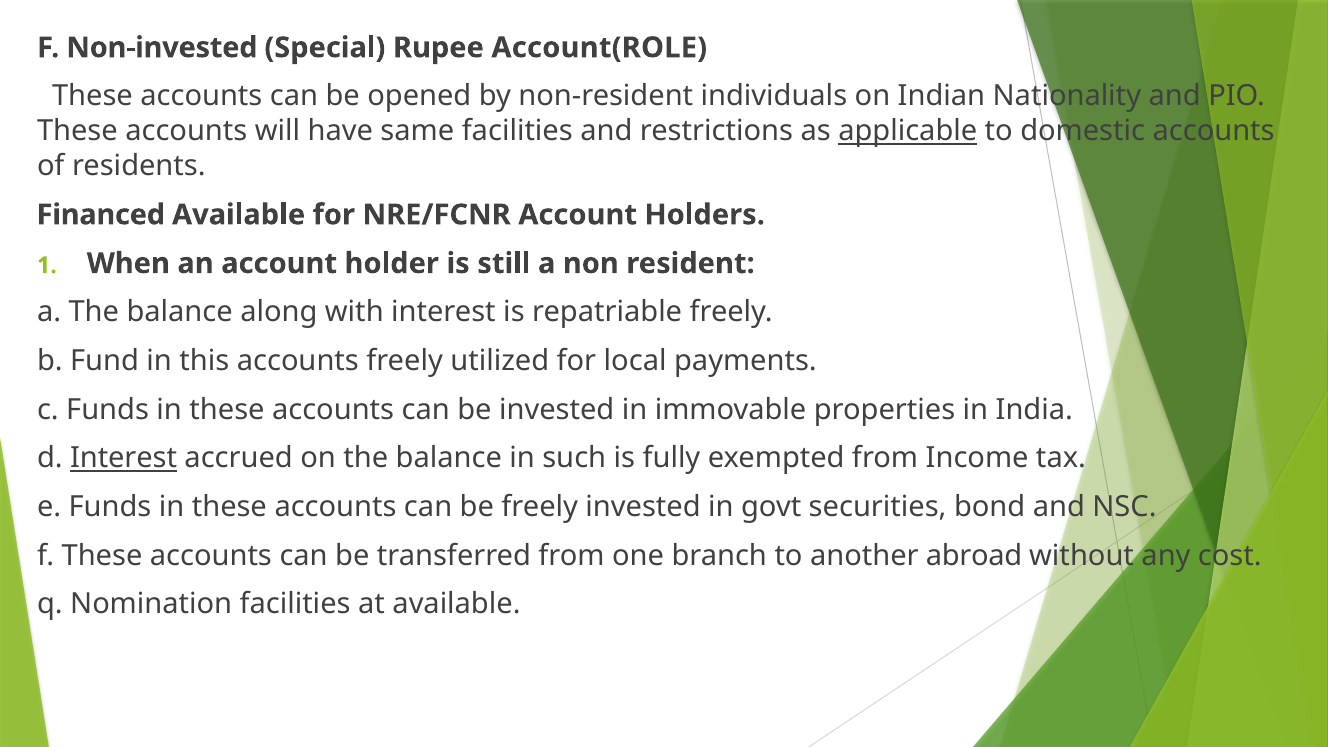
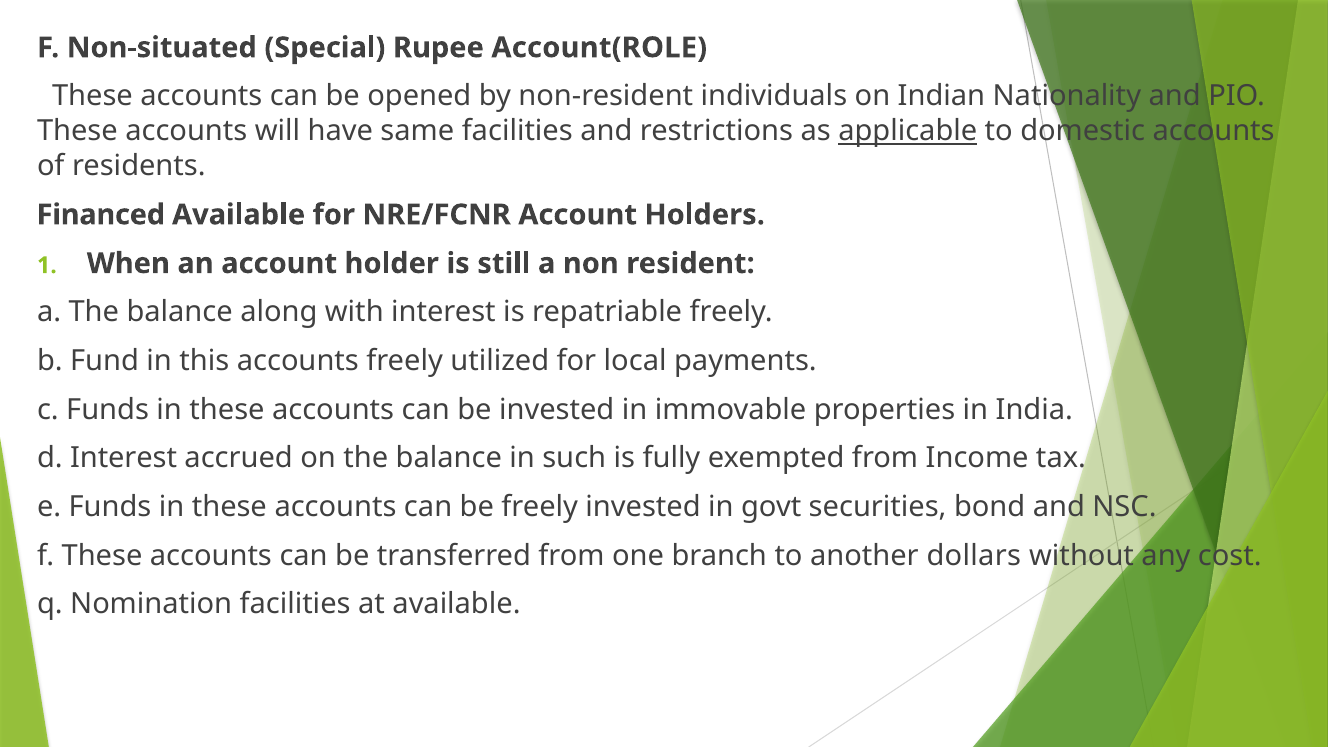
Non-invested: Non-invested -> Non-situated (162, 48)
Interest underline: present -> none (124, 458)
abroad: abroad -> dollars (974, 556)
